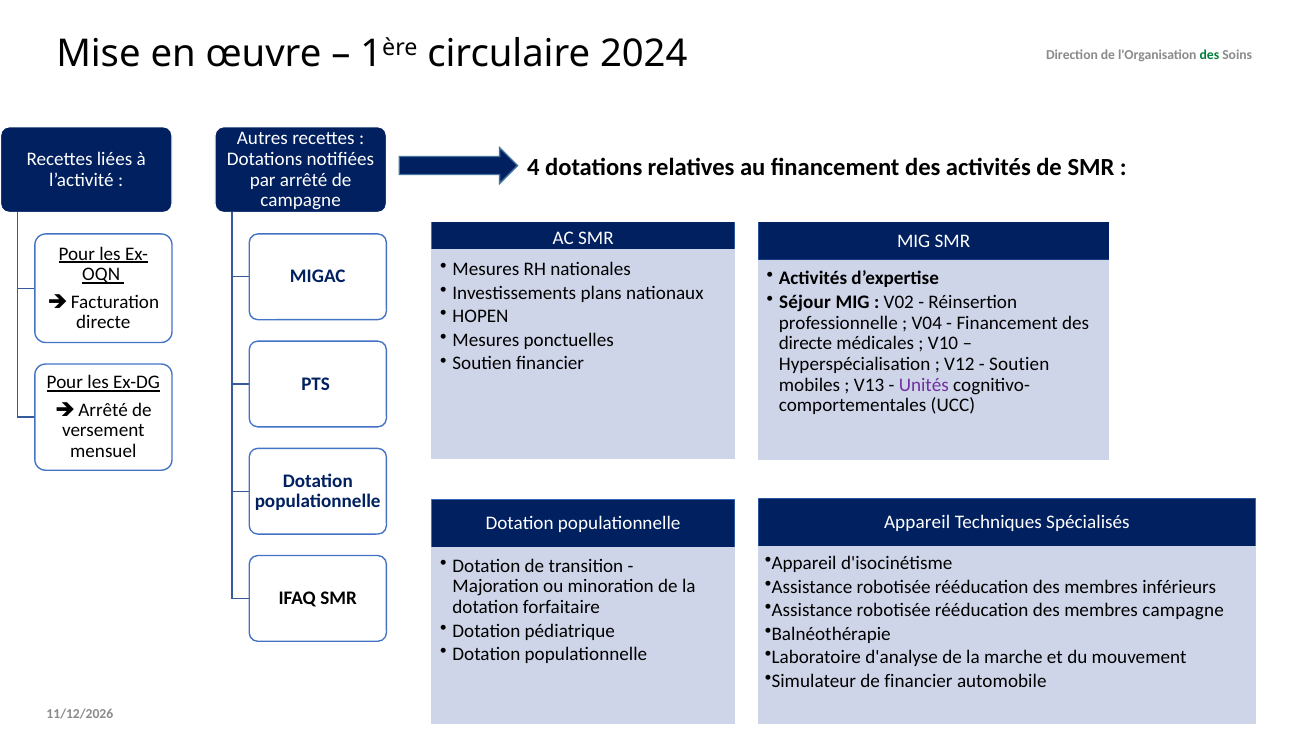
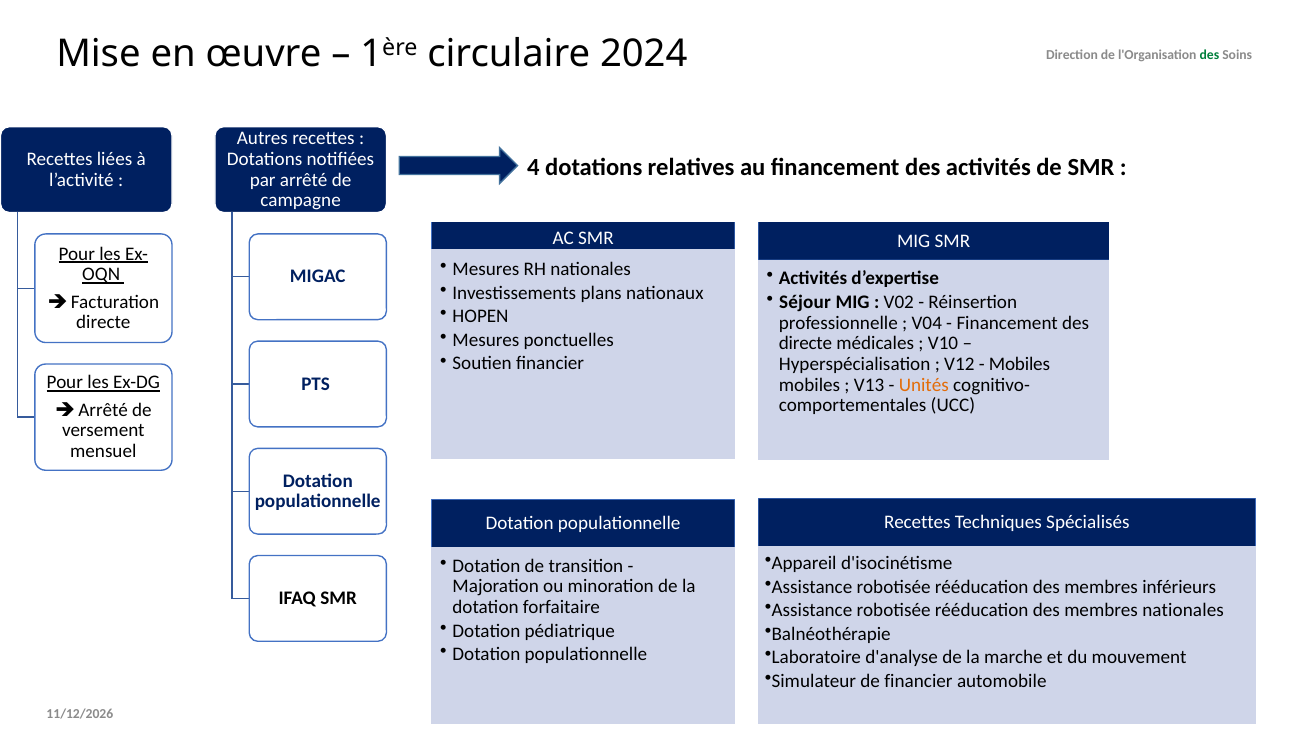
Soutien: Soutien -> Mobiles (1019, 364)
Unités colour: purple -> orange (924, 385)
Appareil: Appareil -> Recettes (917, 523)
membres campagne: campagne -> nationales (1183, 610)
